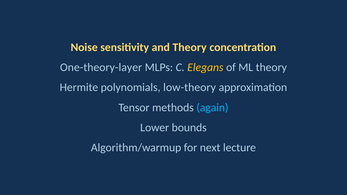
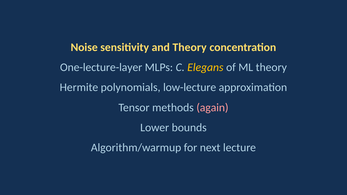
One-theory-layer: One-theory-layer -> One-lecture-layer (101, 67)
low-theory: low-theory -> low-lecture (190, 87)
again colour: light blue -> pink (212, 108)
